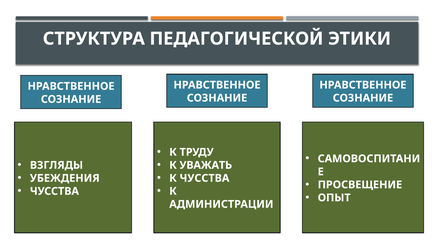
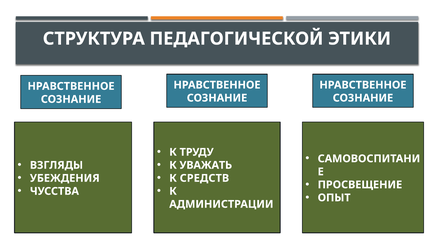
К ЧУССТВА: ЧУССТВА -> СРЕДСТВ (204, 178)
